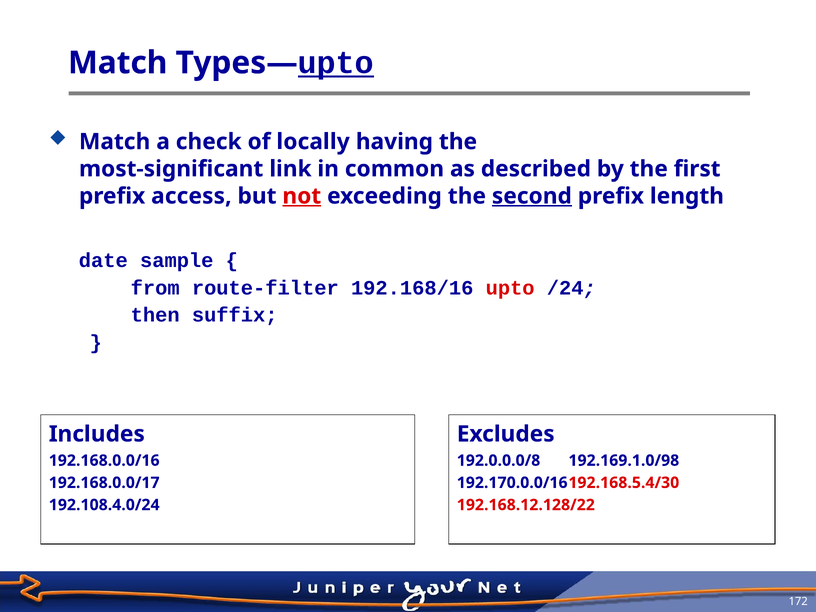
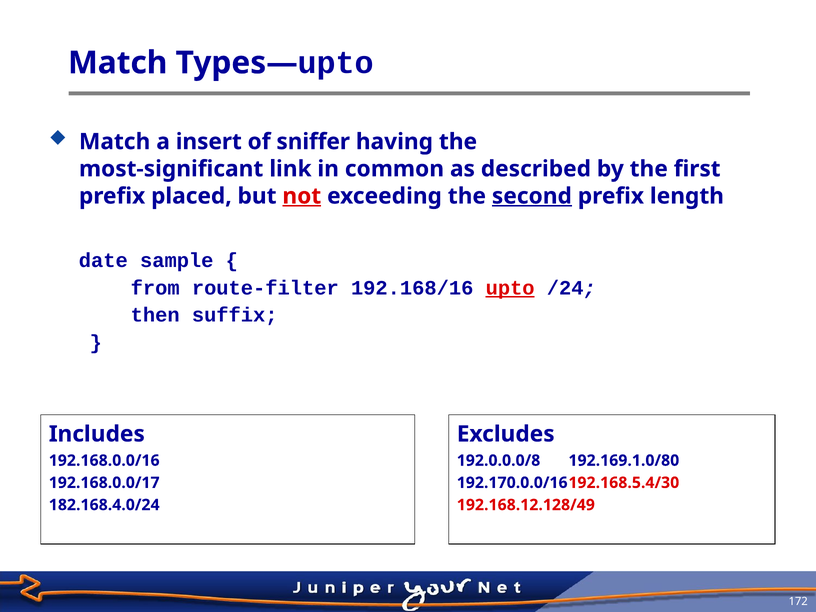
upto underline: present -> none (336, 63)
check: check -> insert (209, 142)
locally: locally -> sniffer (313, 142)
access: access -> placed (191, 196)
upto underline: none -> present (510, 288)
192.169.1.0/98: 192.169.1.0/98 -> 192.169.1.0/80 (624, 461)
192.108.4.0/24: 192.108.4.0/24 -> 182.168.4.0/24 (104, 505)
192.168.12.128/22: 192.168.12.128/22 -> 192.168.12.128/49 (526, 505)
